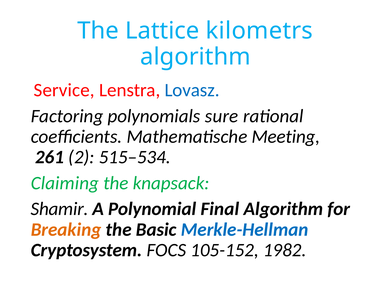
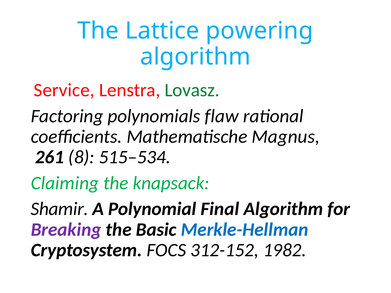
kilometrs: kilometrs -> powering (259, 31)
Lovasz colour: blue -> green (192, 90)
sure: sure -> flaw (222, 116)
Meeting: Meeting -> Magnus (286, 137)
2: 2 -> 8 (81, 157)
Breaking colour: orange -> purple (66, 230)
105-152: 105-152 -> 312-152 (225, 250)
